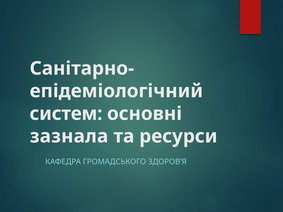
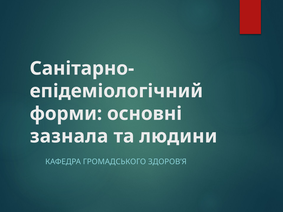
систем: систем -> форми (66, 114)
ресурси: ресурси -> людини (178, 136)
